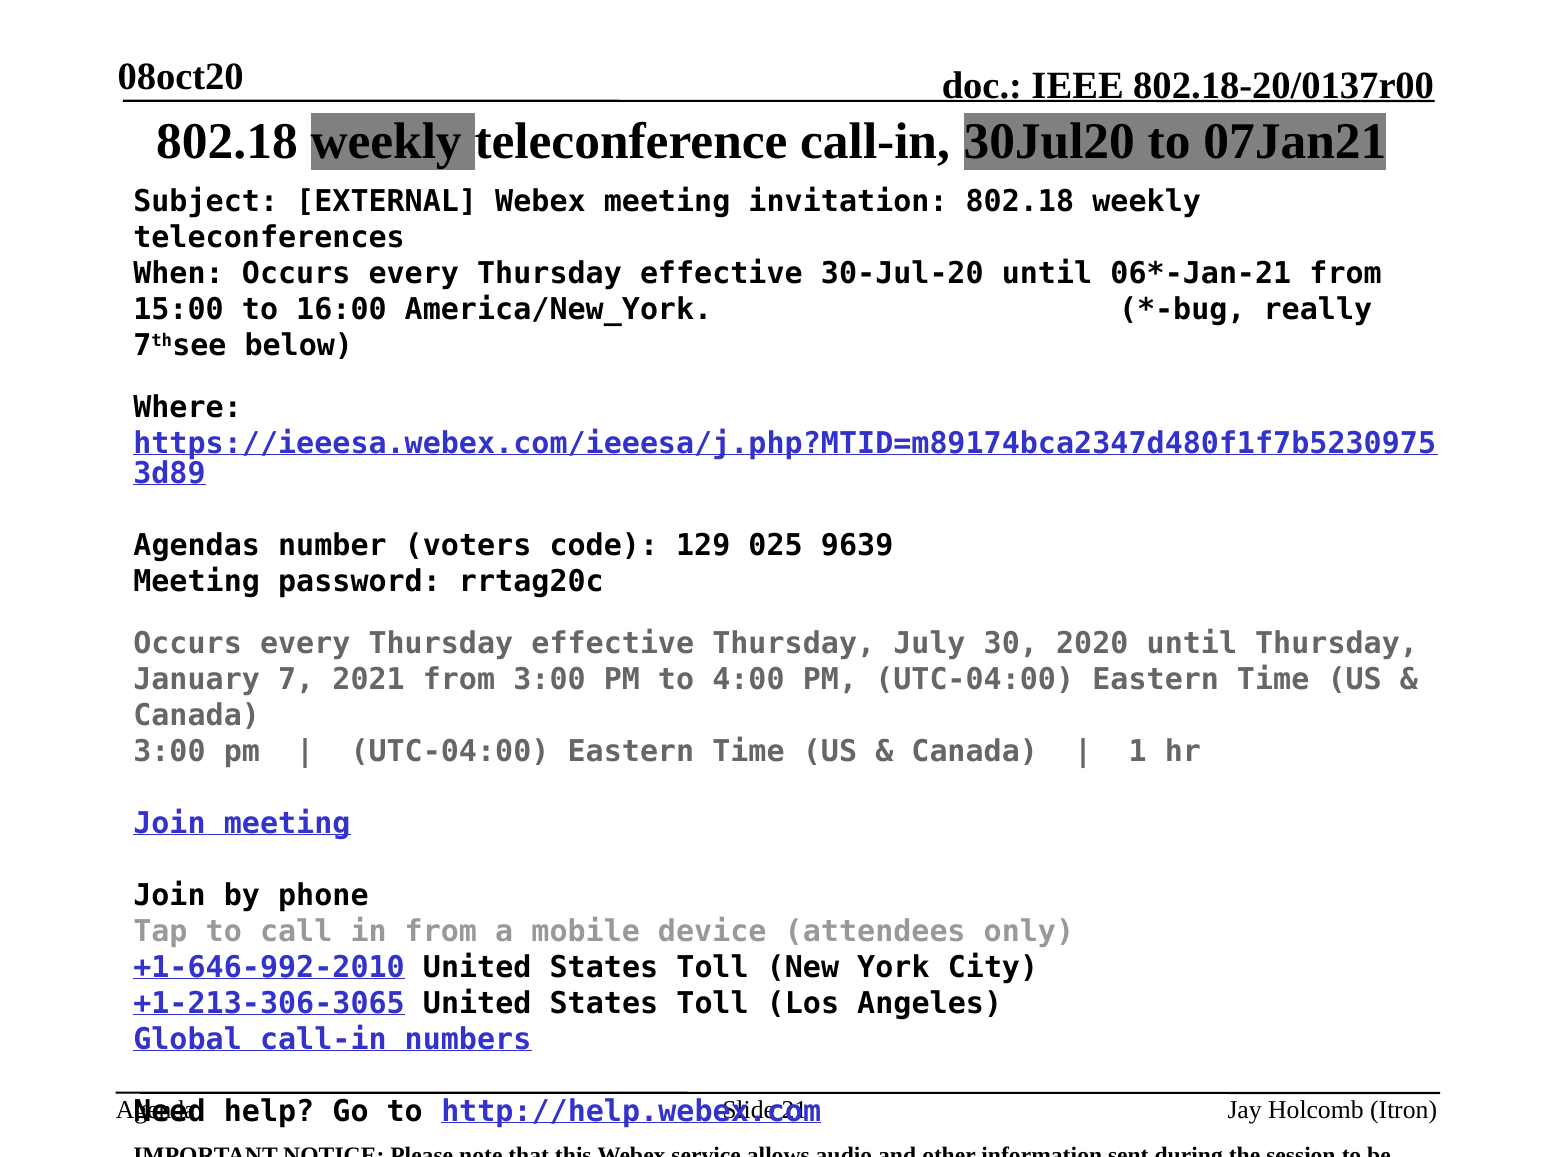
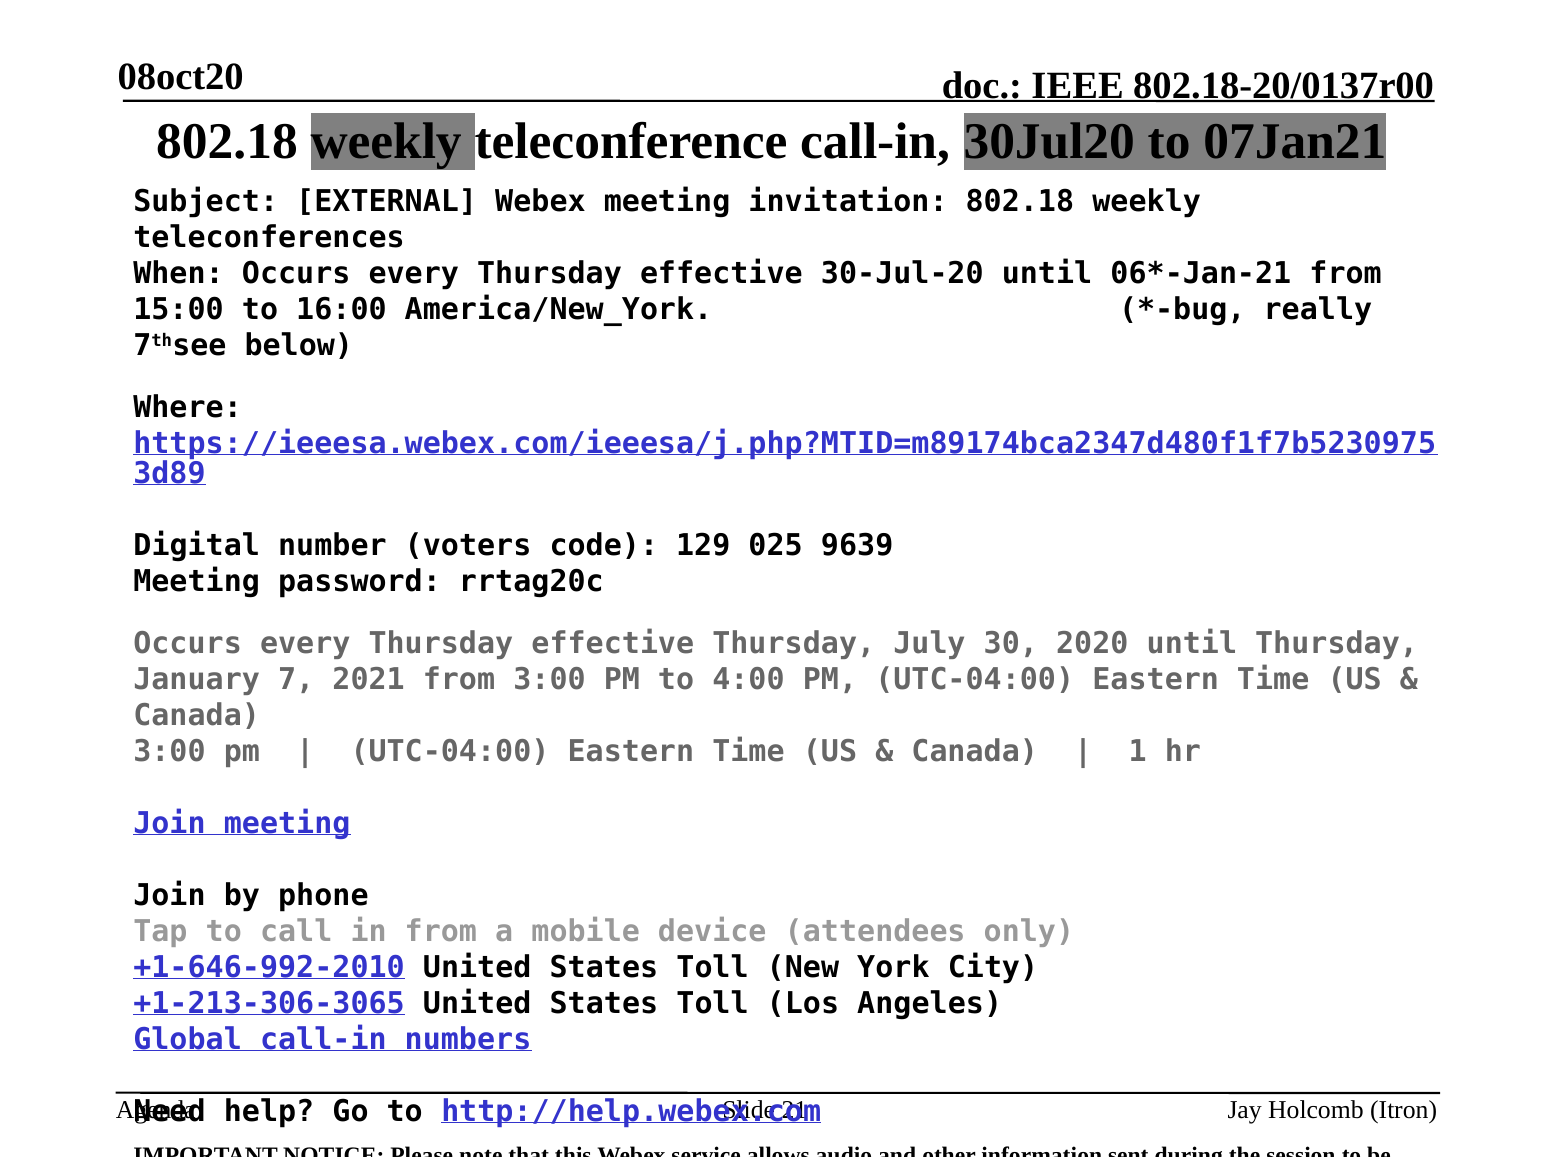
Agendas: Agendas -> Digital (197, 546)
